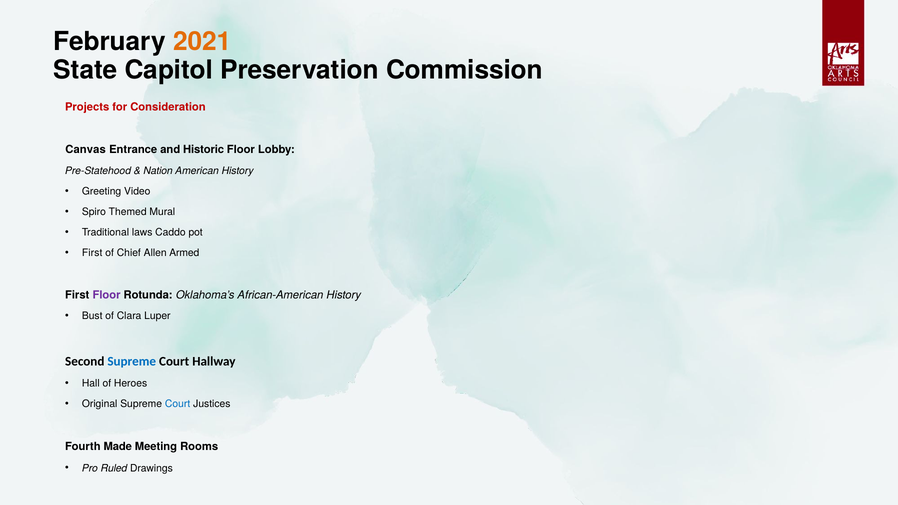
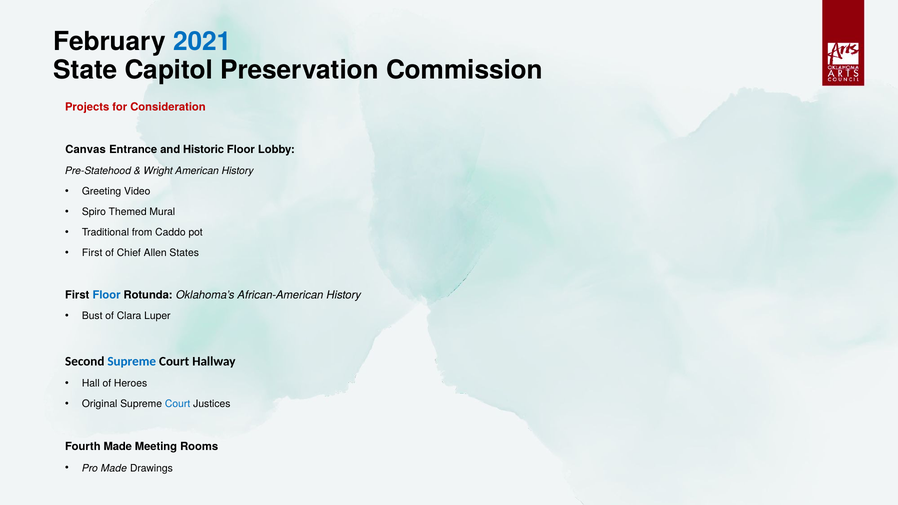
2021 colour: orange -> blue (202, 42)
Nation: Nation -> Wright (158, 171)
laws: laws -> from (142, 232)
Armed: Armed -> States (184, 253)
Floor colour: purple -> blue (107, 295)
Pro Ruled: Ruled -> Made (114, 468)
